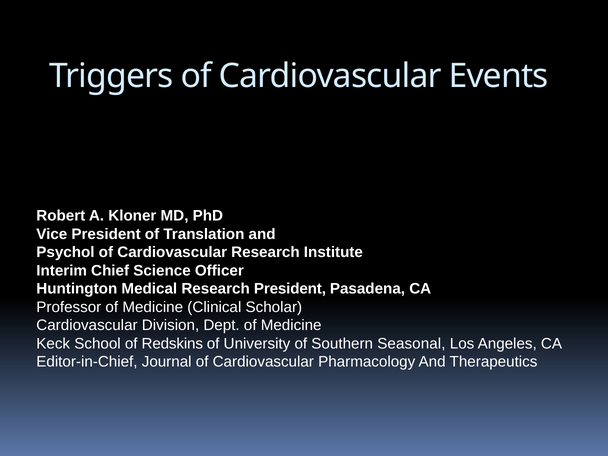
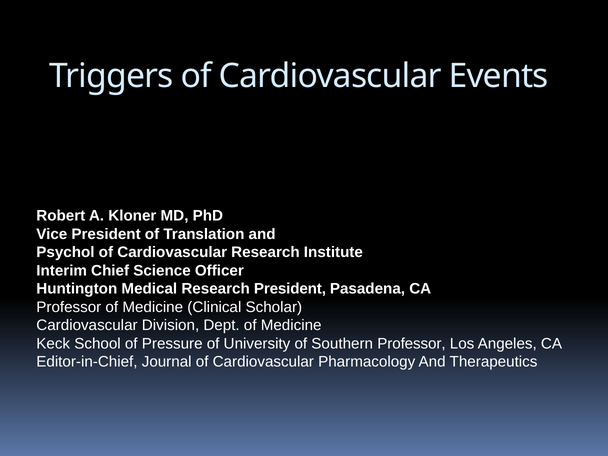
Redskins: Redskins -> Pressure (172, 344)
Southern Seasonal: Seasonal -> Professor (411, 344)
